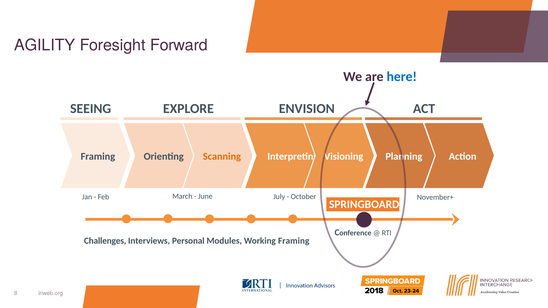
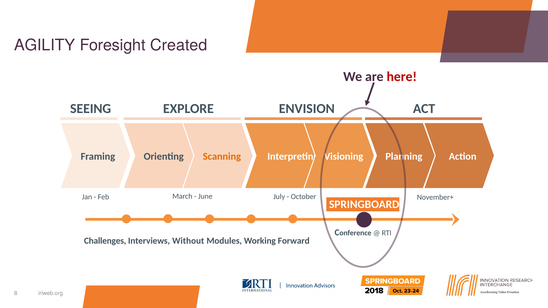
Forward: Forward -> Created (179, 45)
here colour: blue -> red (402, 77)
Personal: Personal -> Without (188, 241)
Working Framing: Framing -> Forward (294, 241)
